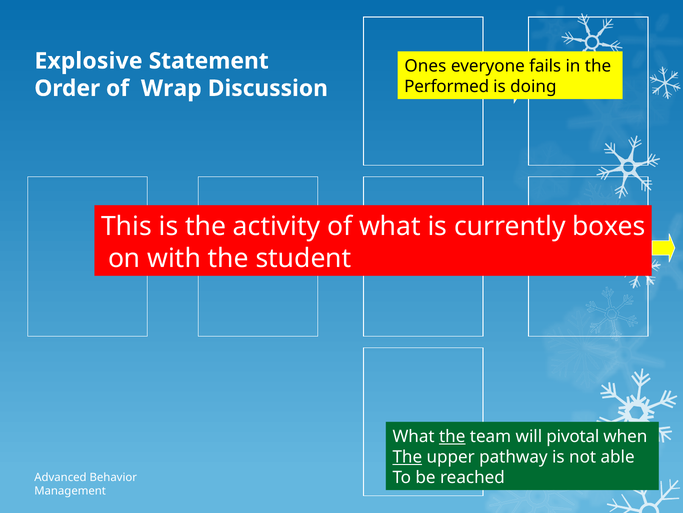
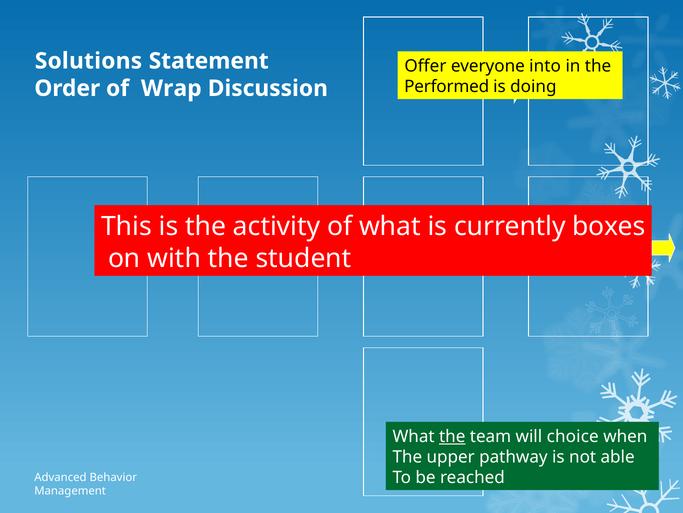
Explosive: Explosive -> Solutions (88, 61)
Ones: Ones -> Offer (425, 66)
fails: fails -> into (545, 66)
pivotal: pivotal -> choice (573, 436)
The underline: present -> none (407, 456)
